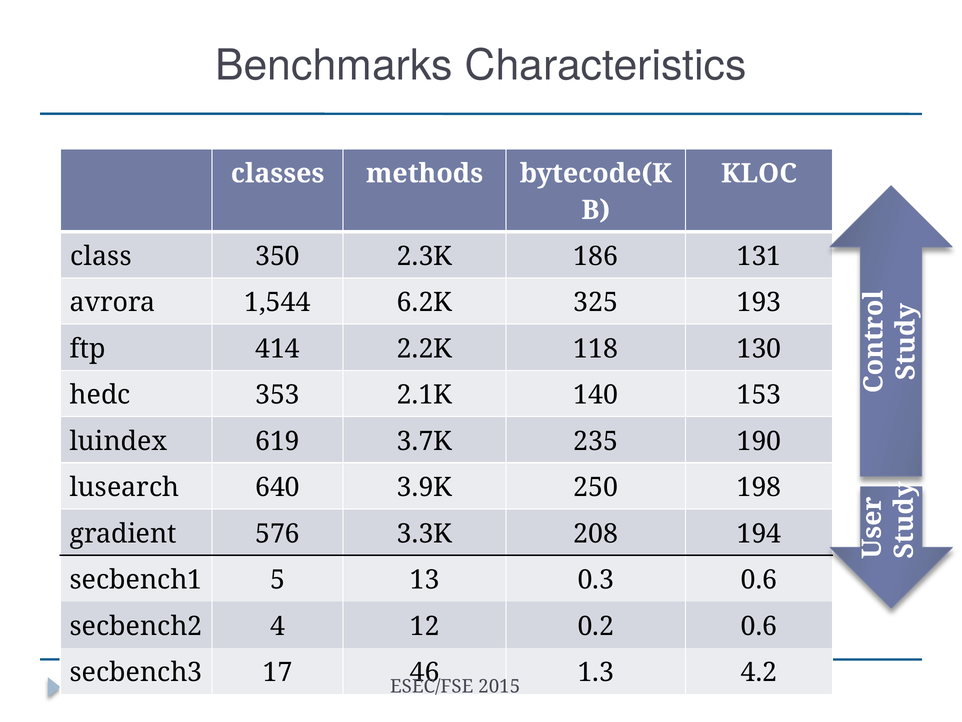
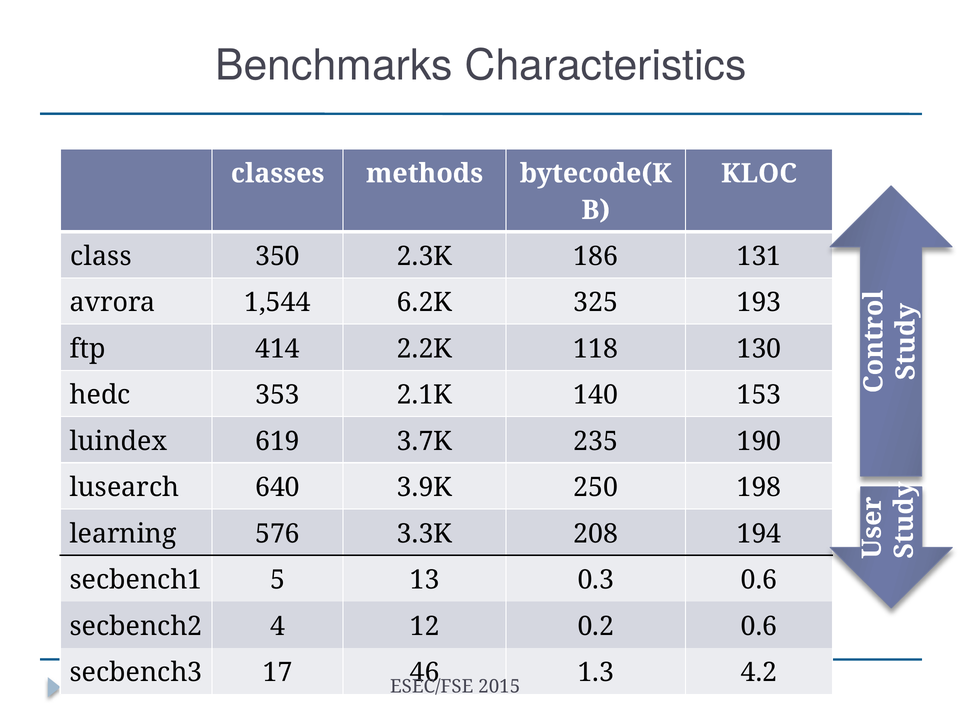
gradient: gradient -> learning (123, 533)
